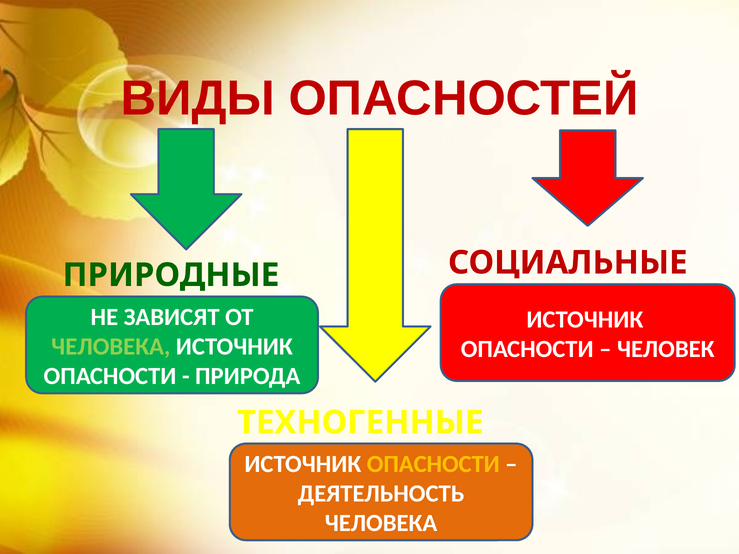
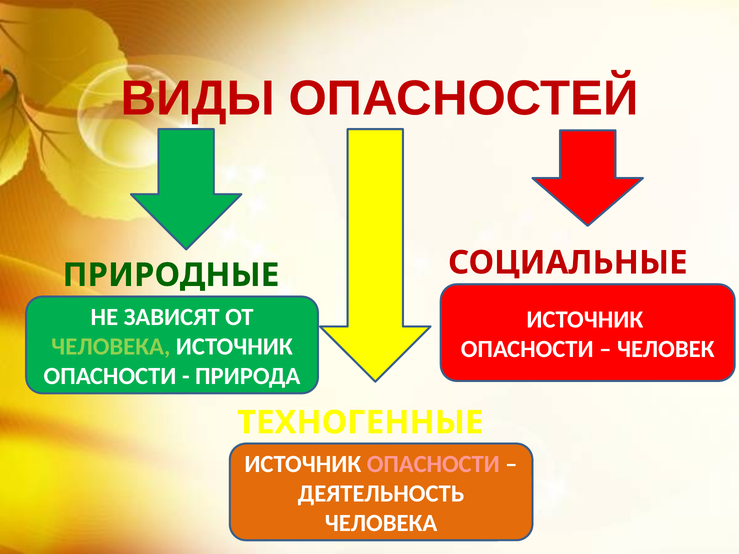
ОПАСНОСТИ colour: yellow -> pink (433, 464)
